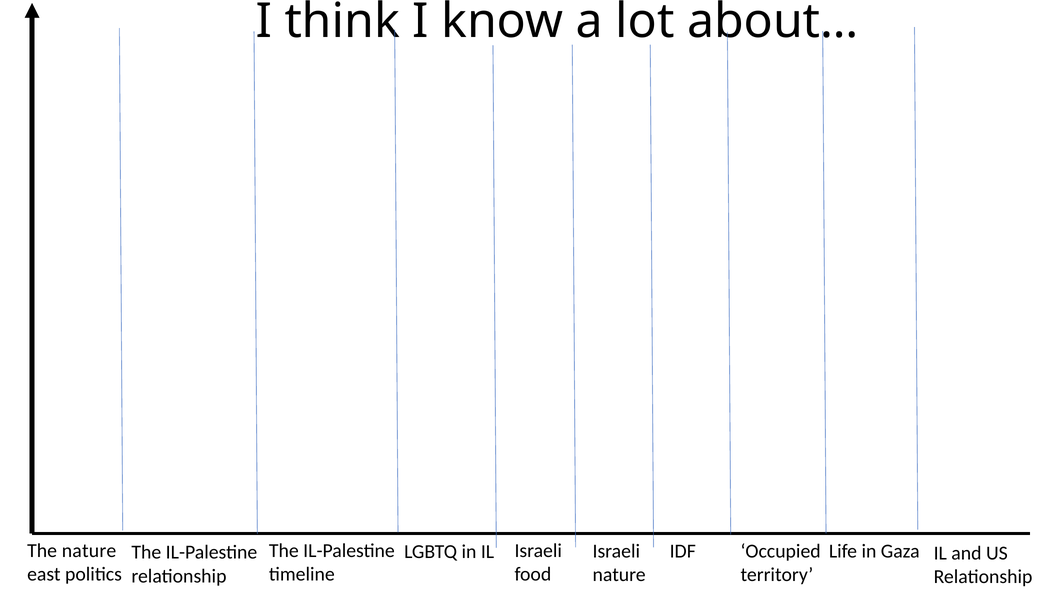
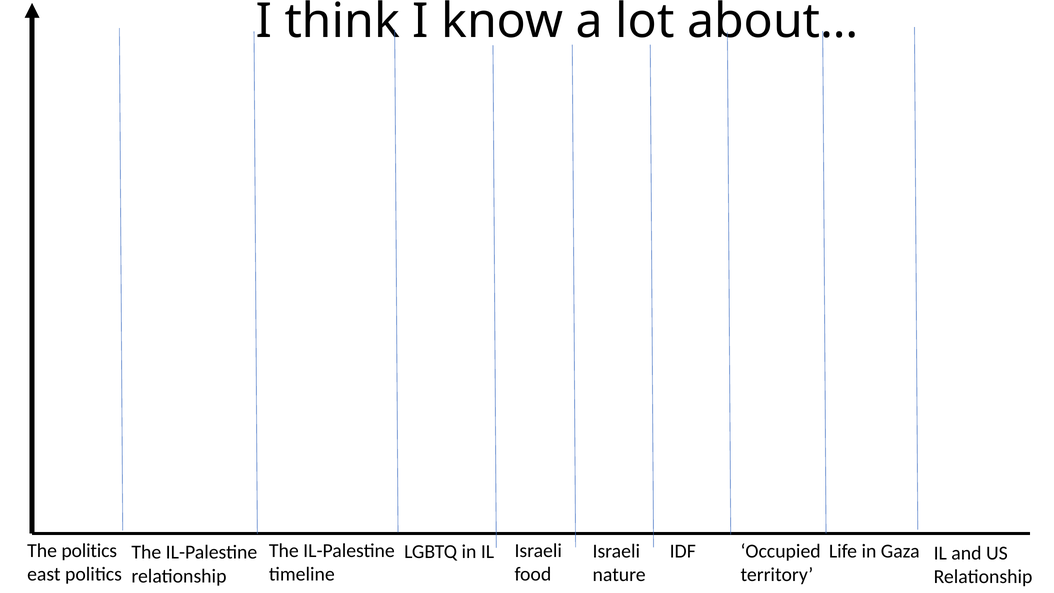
The nature: nature -> politics (89, 550)
